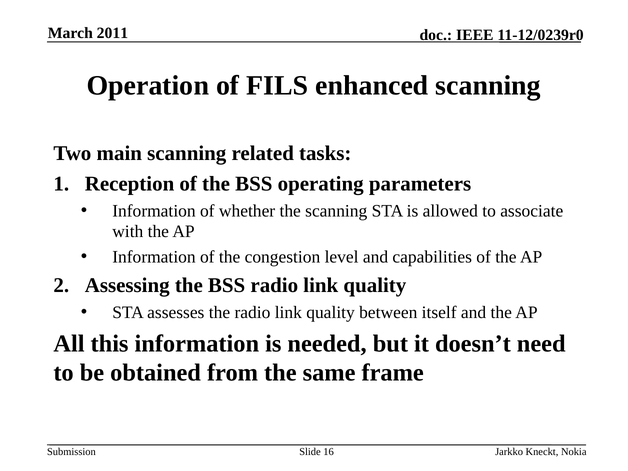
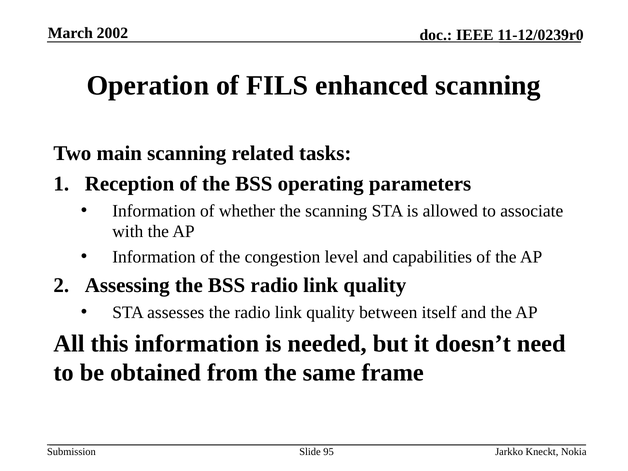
2011: 2011 -> 2002 (112, 33)
16: 16 -> 95 (329, 452)
